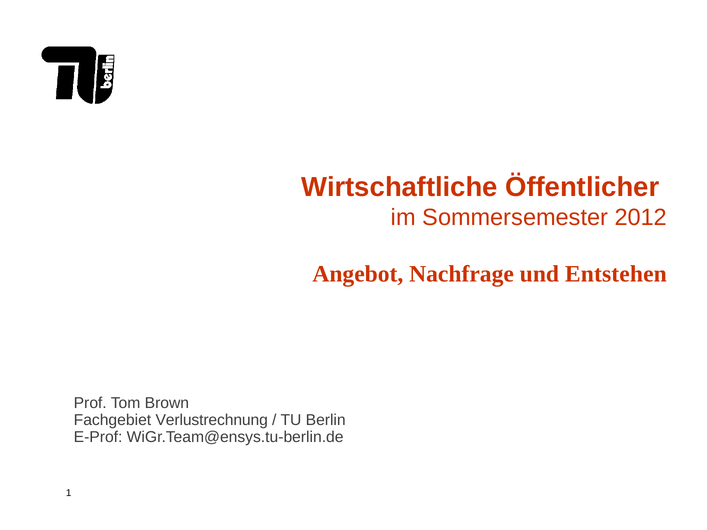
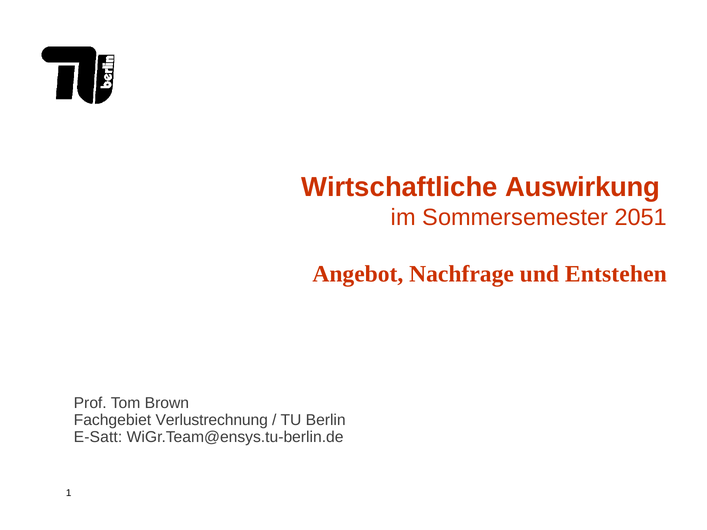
Öffentlicher: Öffentlicher -> Auswirkung (582, 187)
2012: 2012 -> 2051 (641, 218)
E-Prof: E-Prof -> E-Satt (98, 437)
